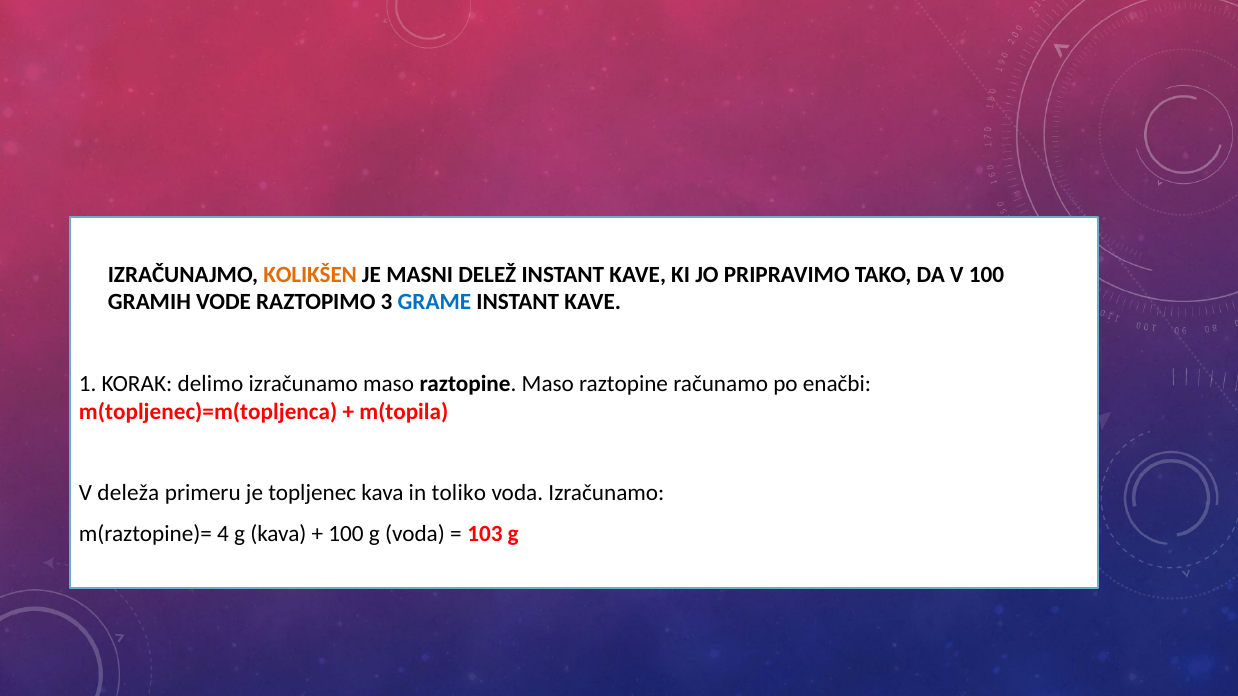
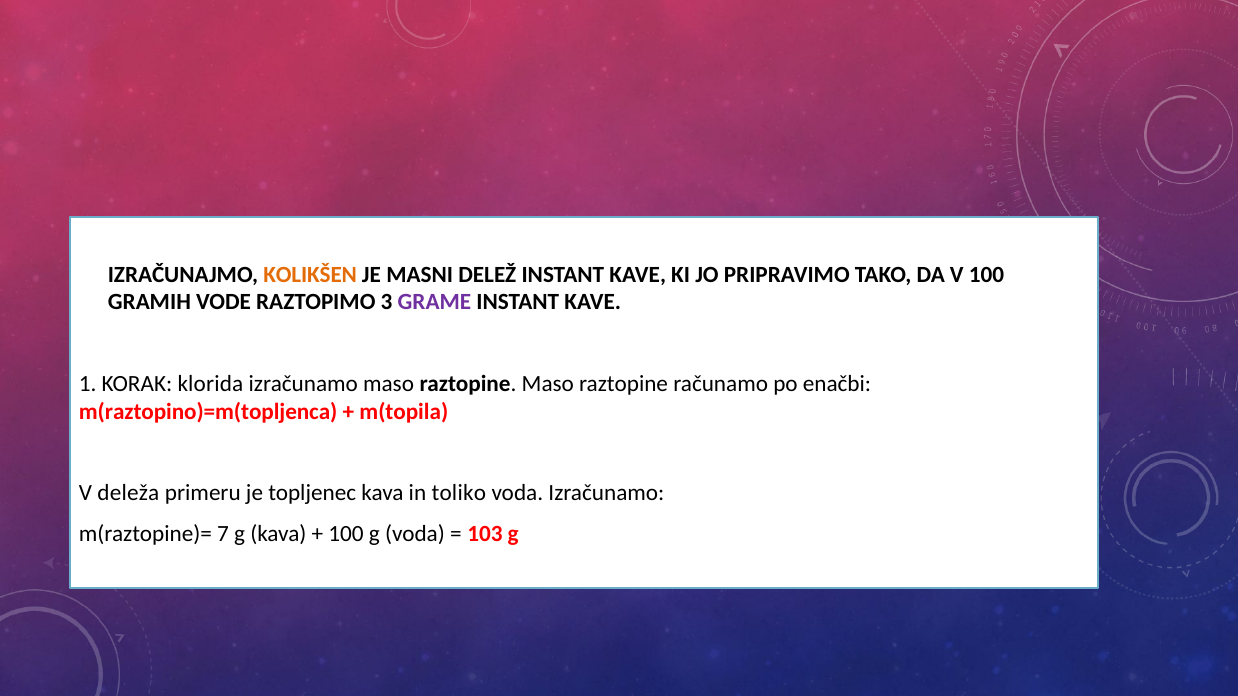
GRAME colour: blue -> purple (434, 302)
delimo: delimo -> klorida (210, 384)
m(topljenec)=m(topljenca: m(topljenec)=m(topljenca -> m(raztopino)=m(topljenca (208, 412)
4: 4 -> 7 (223, 534)
